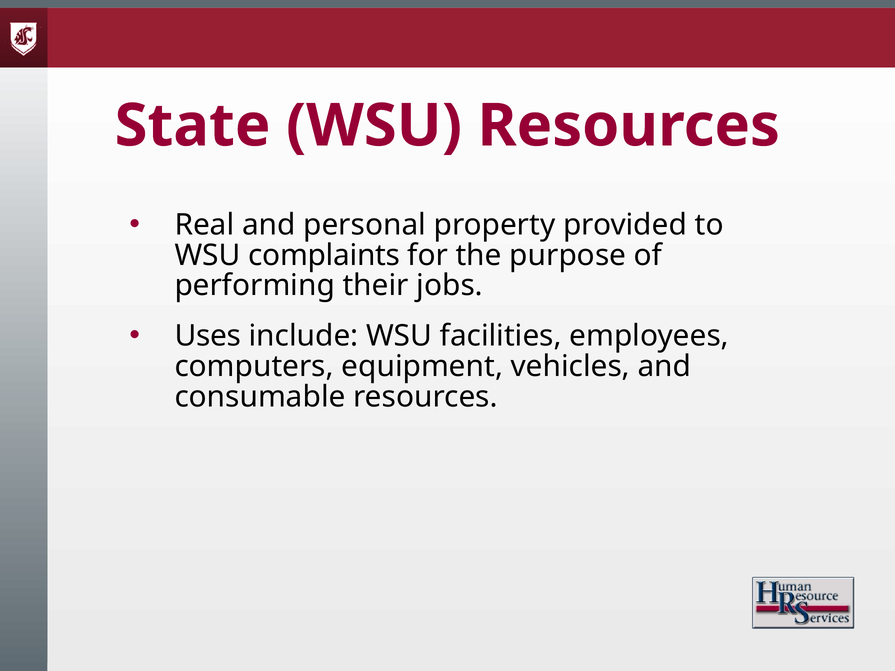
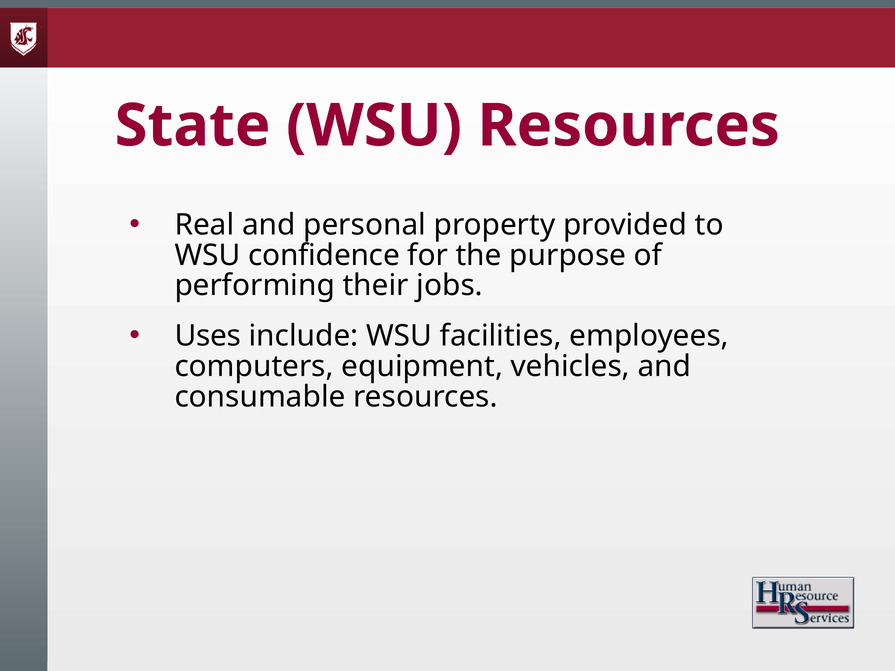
complaints: complaints -> confidence (324, 255)
